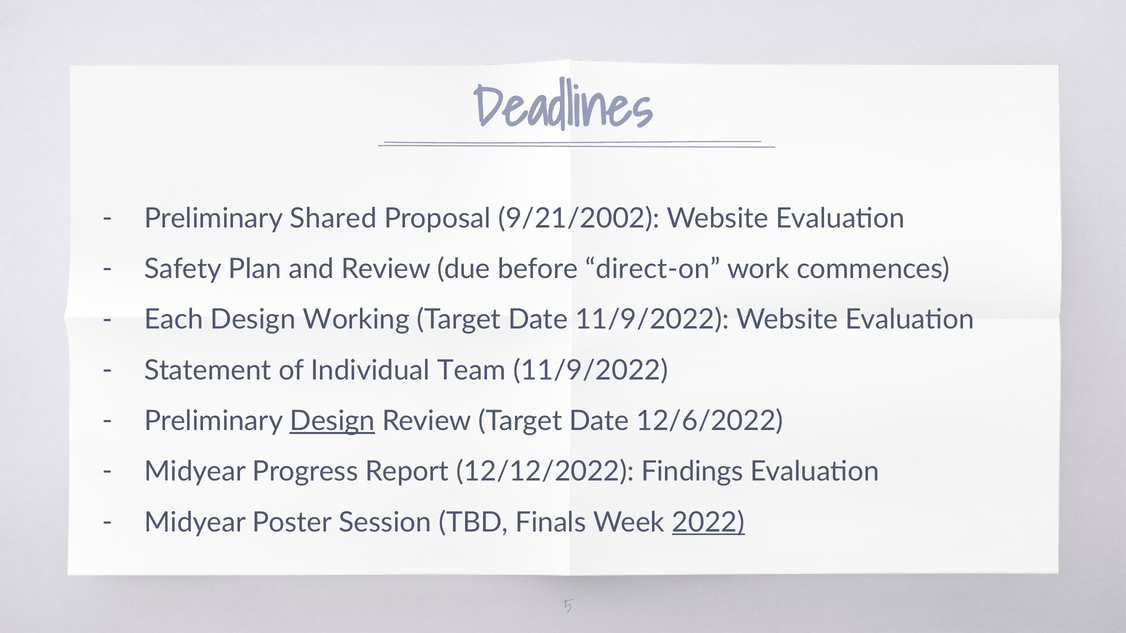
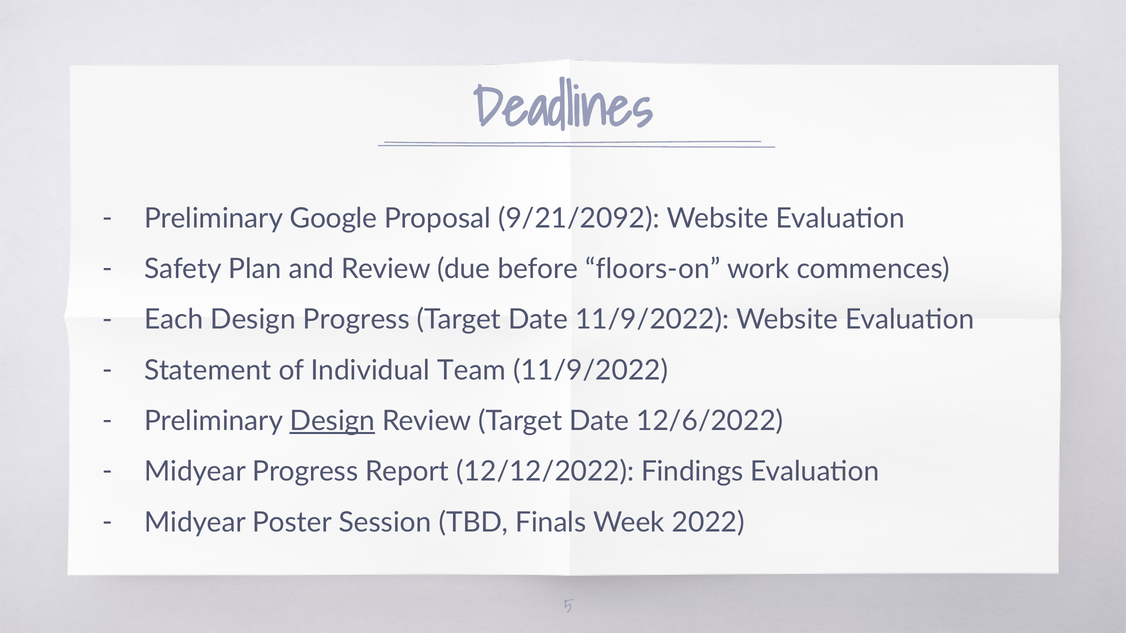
Shared: Shared -> Google (333, 219)
9/21/2002: 9/21/2002 -> 9/21/2092 (579, 219)
direct-on: direct-on -> floors-on (653, 269)
Design Working: Working -> Progress (356, 320)
2022 underline: present -> none (708, 523)
